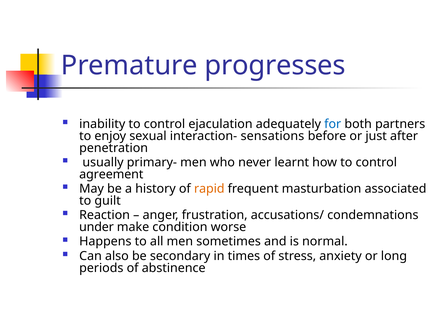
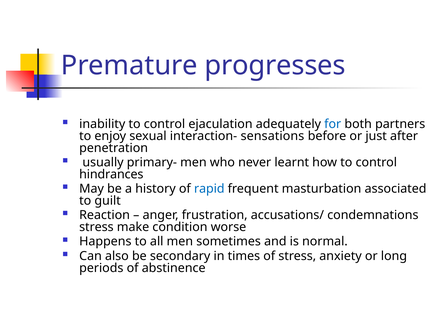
agreement: agreement -> hindrances (111, 174)
rapid colour: orange -> blue (209, 189)
under: under -> stress (96, 227)
